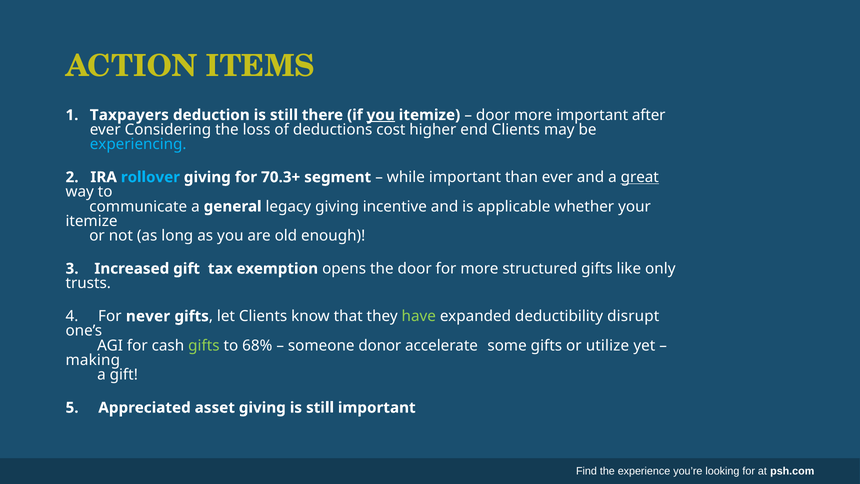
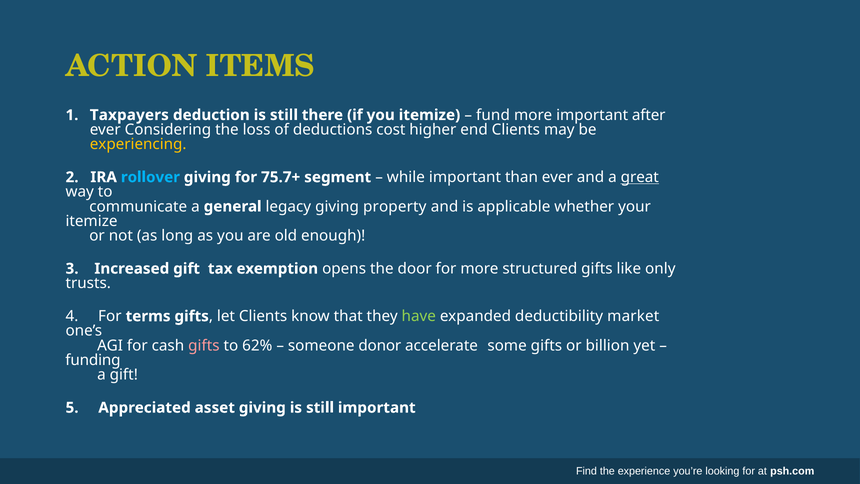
you underline: present -> none (381, 115)
door: door -> fund (493, 115)
experiencing colour: light blue -> yellow (138, 144)
70.3+: 70.3+ -> 75.7+ (281, 177)
incentive: incentive -> property (395, 206)
never: never -> terms (148, 316)
disrupt: disrupt -> market (633, 316)
gifts colour: light green -> pink (204, 345)
68%: 68% -> 62% (257, 345)
utilize: utilize -> billion (608, 345)
making: making -> funding (93, 360)
